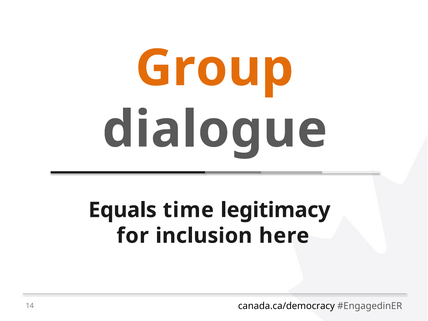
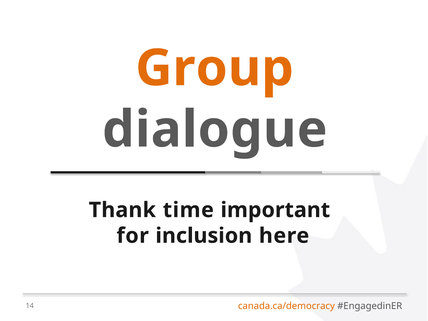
Equals: Equals -> Thank (122, 210)
legitimacy: legitimacy -> important (275, 210)
canada.ca/democracy colour: black -> orange (286, 306)
